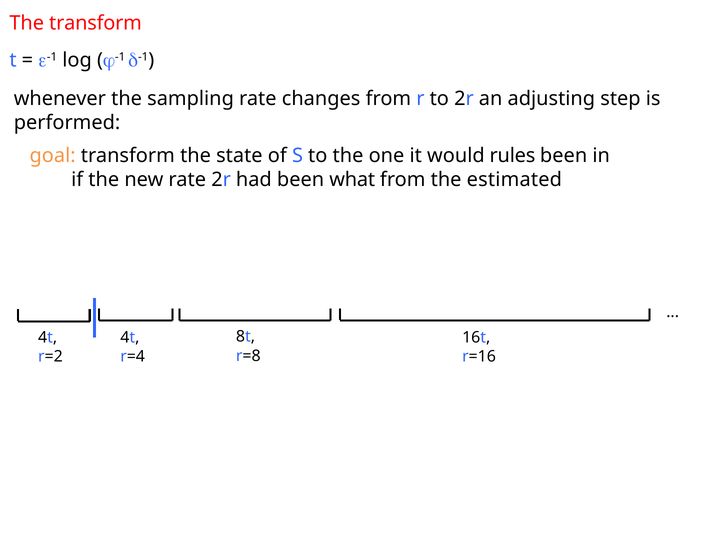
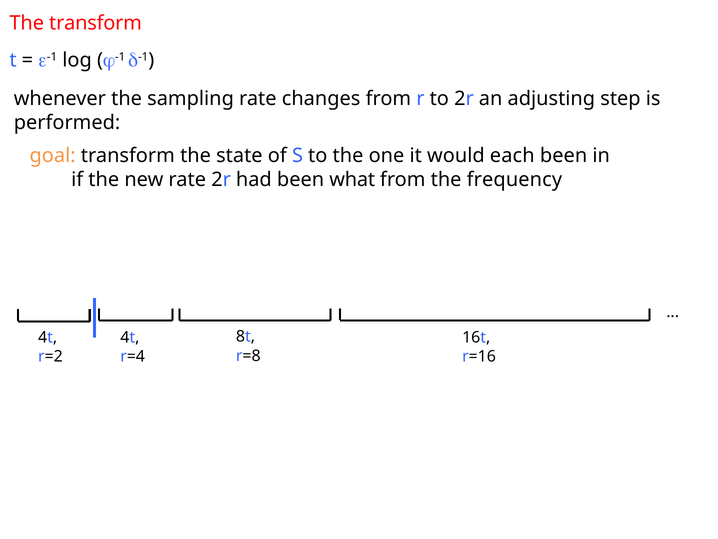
rules: rules -> each (512, 155)
estimated: estimated -> frequency (514, 179)
